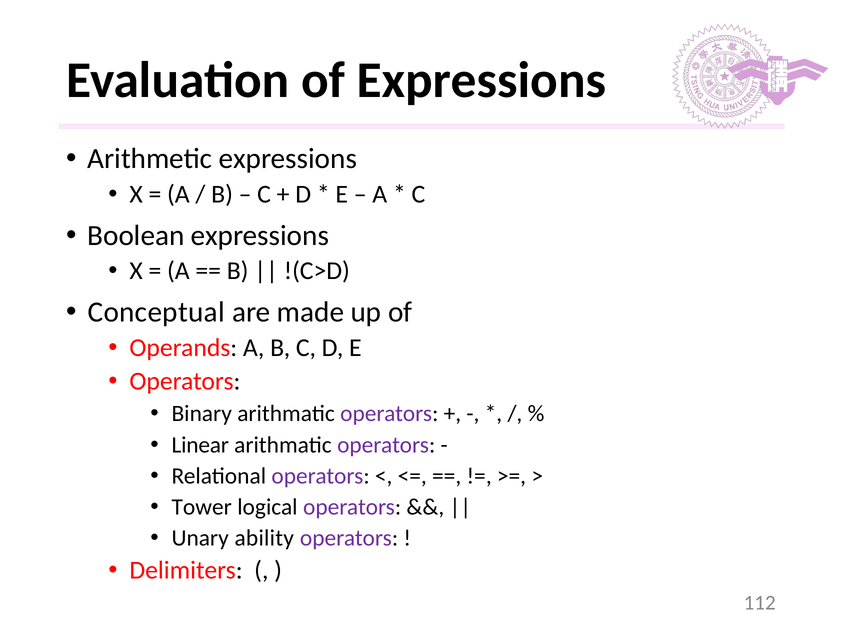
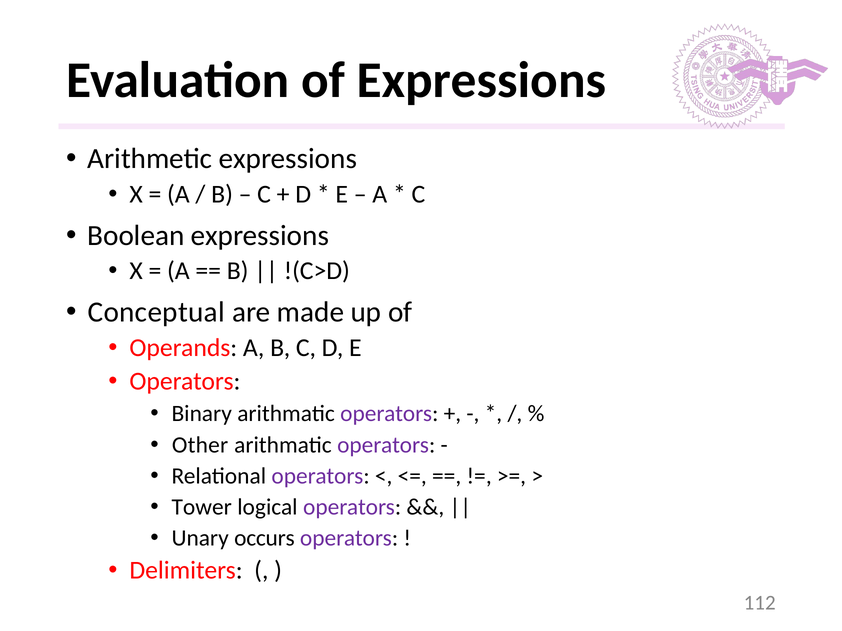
Linear: Linear -> Other (200, 445)
ability: ability -> occurs (264, 538)
